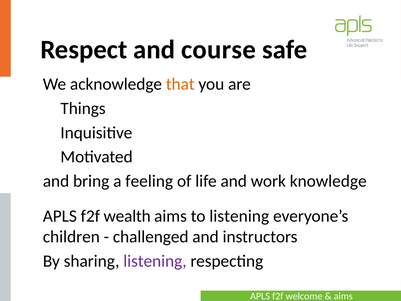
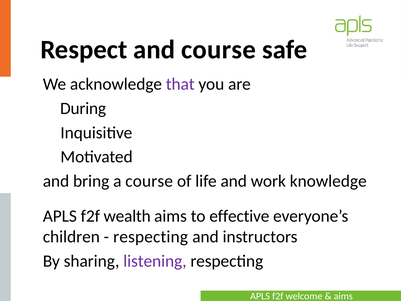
that colour: orange -> purple (180, 84)
Things: Things -> During (83, 108)
a feeling: feeling -> course (149, 181)
to listening: listening -> effective (239, 216)
challenged: challenged -> respecting (151, 237)
